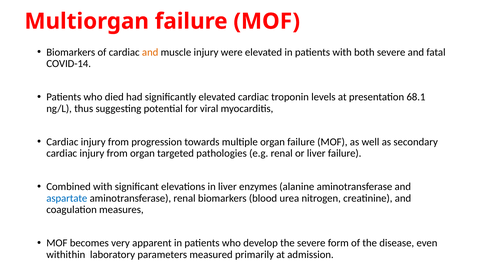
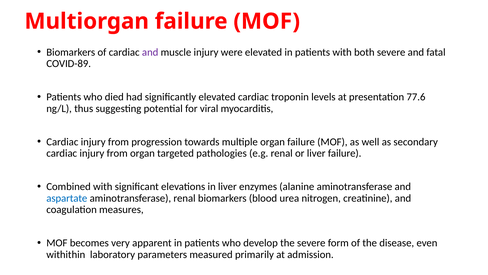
and colour: orange -> purple (150, 52)
COVID-14: COVID-14 -> COVID-89 (69, 64)
68.1: 68.1 -> 77.6 (416, 97)
